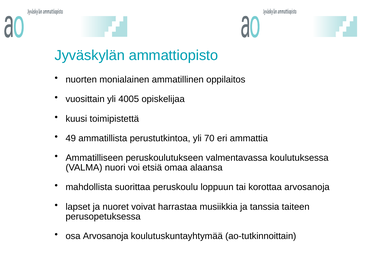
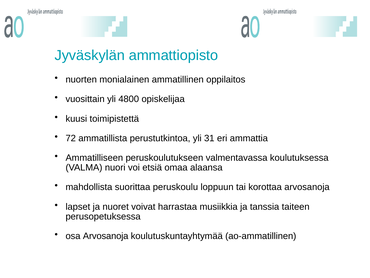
4005: 4005 -> 4800 (129, 99)
49: 49 -> 72 (71, 138)
70: 70 -> 31 (209, 138)
ao-tutkinnoittain: ao-tutkinnoittain -> ao-ammatillinen (261, 236)
